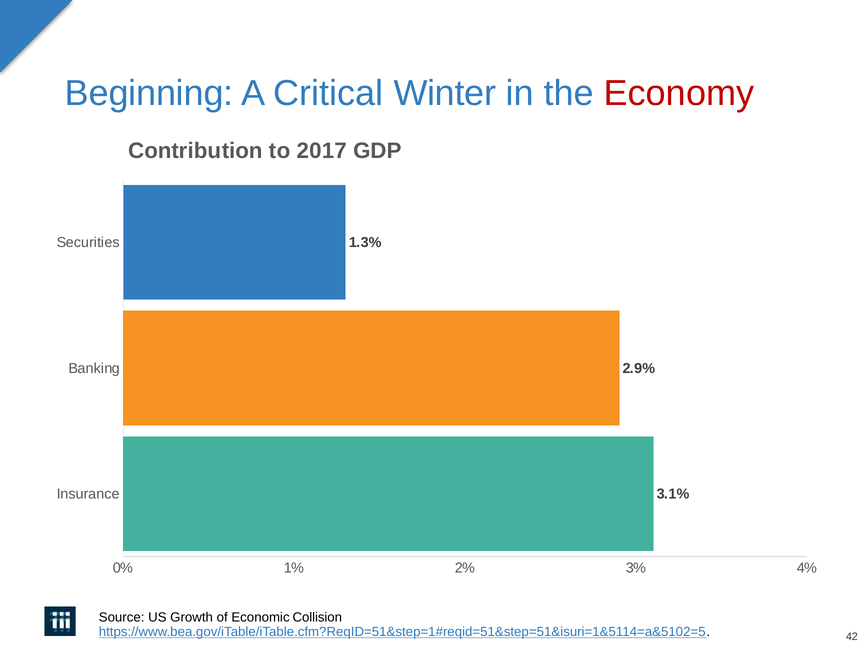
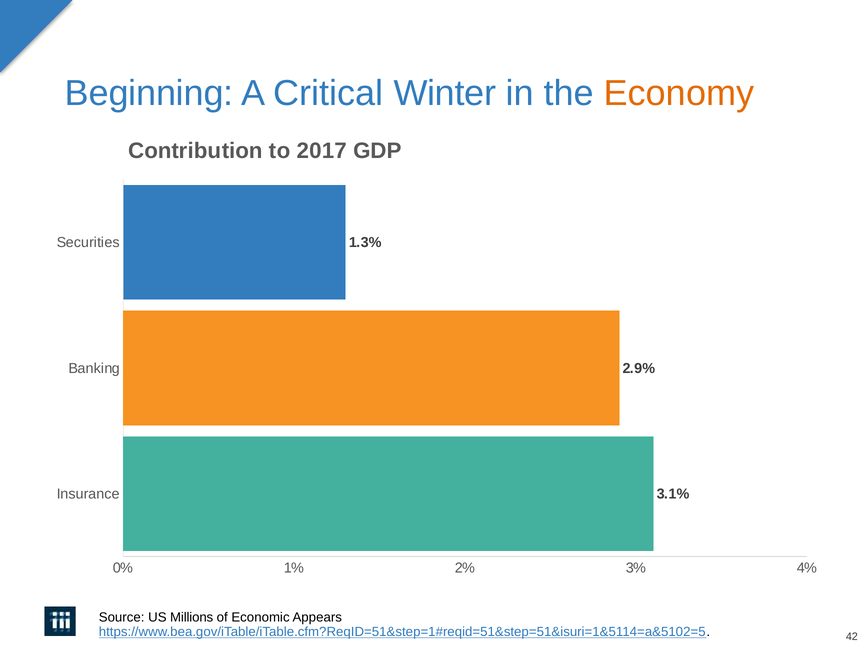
Economy colour: red -> orange (679, 93)
Growth: Growth -> Millions (192, 617)
Collision: Collision -> Appears (317, 617)
